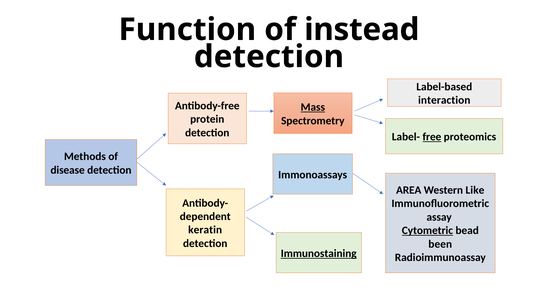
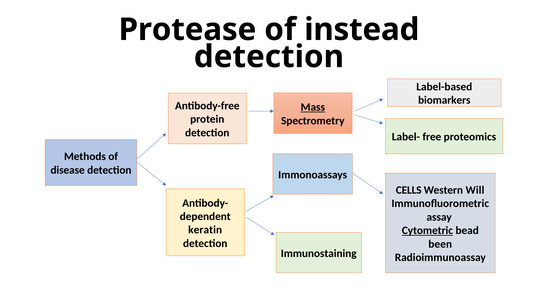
Function: Function -> Protease (187, 30)
interaction: interaction -> biomarkers (444, 100)
free underline: present -> none (432, 137)
AREA: AREA -> CELLS (409, 190)
Like: Like -> Will (475, 190)
Immunostaining underline: present -> none (319, 253)
